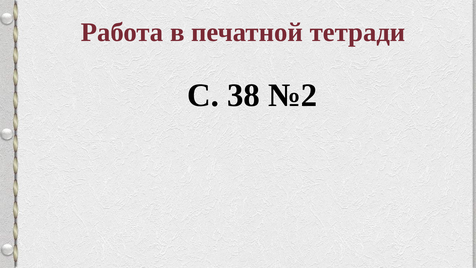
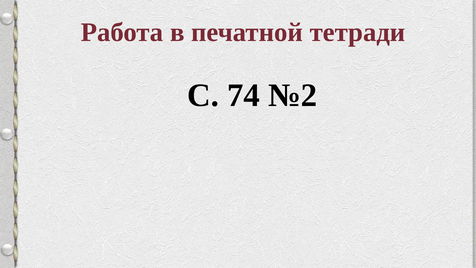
38: 38 -> 74 (243, 95)
